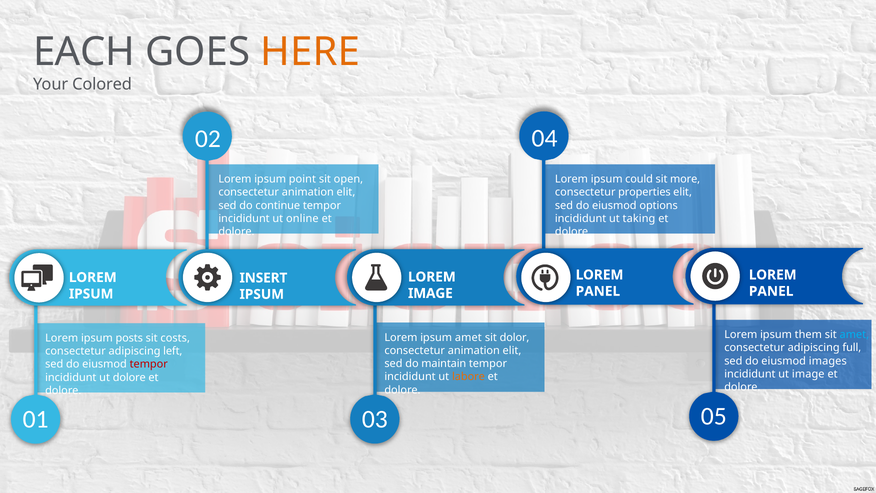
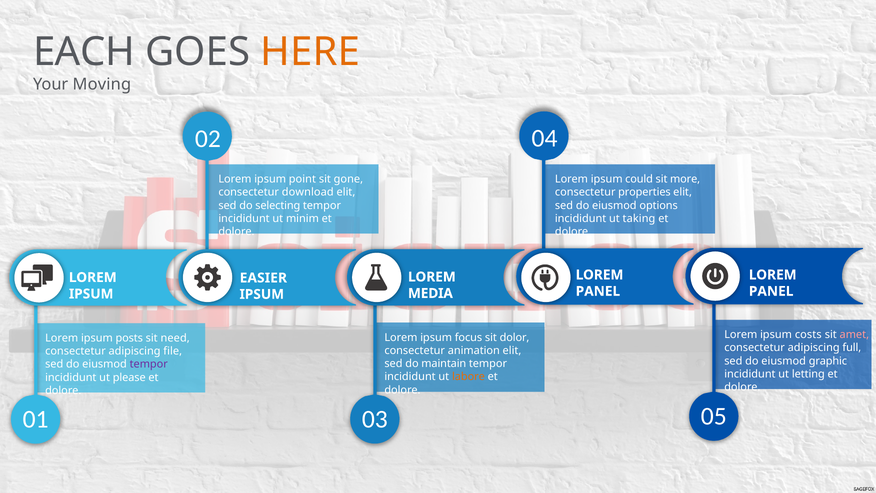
Colored: Colored -> Moving (102, 84)
open: open -> gone (348, 179)
animation: animation -> download (308, 192)
continue: continue -> selecting (278, 205)
online: online -> minim (302, 218)
INSERT: INSERT -> EASIER (263, 278)
IMAGE: IMAGE -> MEDIA (430, 293)
them: them -> costs (808, 335)
amet colour: light blue -> pink (854, 335)
ipsum amet: amet -> focus (468, 337)
costs: costs -> need (175, 338)
left: left -> file (173, 351)
images: images -> graphic (828, 361)
tempor colour: red -> purple (149, 364)
ut image: image -> letting (808, 374)
ut dolore: dolore -> please (129, 377)
